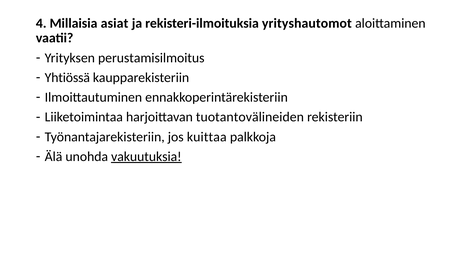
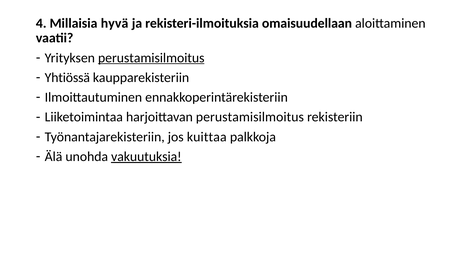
asiat: asiat -> hyvä (115, 23)
yrityshautomot: yrityshautomot -> omaisuudellaan (307, 23)
perustamisilmoitus underline: none -> present (151, 58)
harjoittavan tuotantovälineiden: tuotantovälineiden -> perustamisilmoitus (250, 117)
